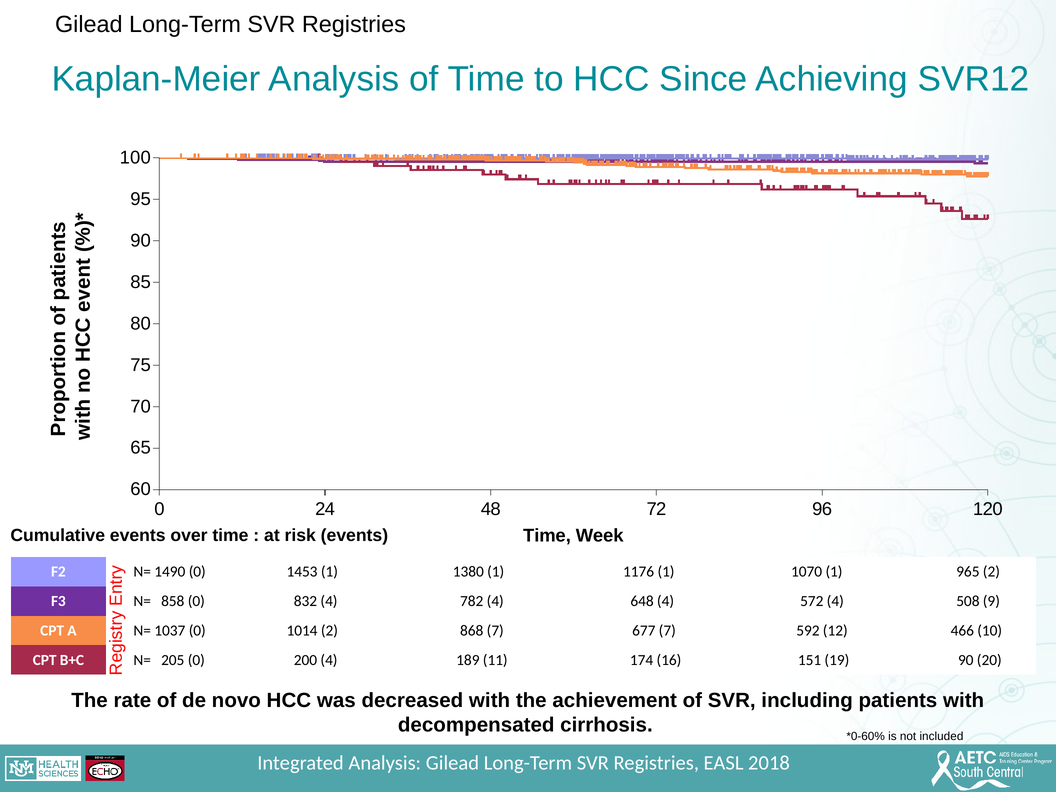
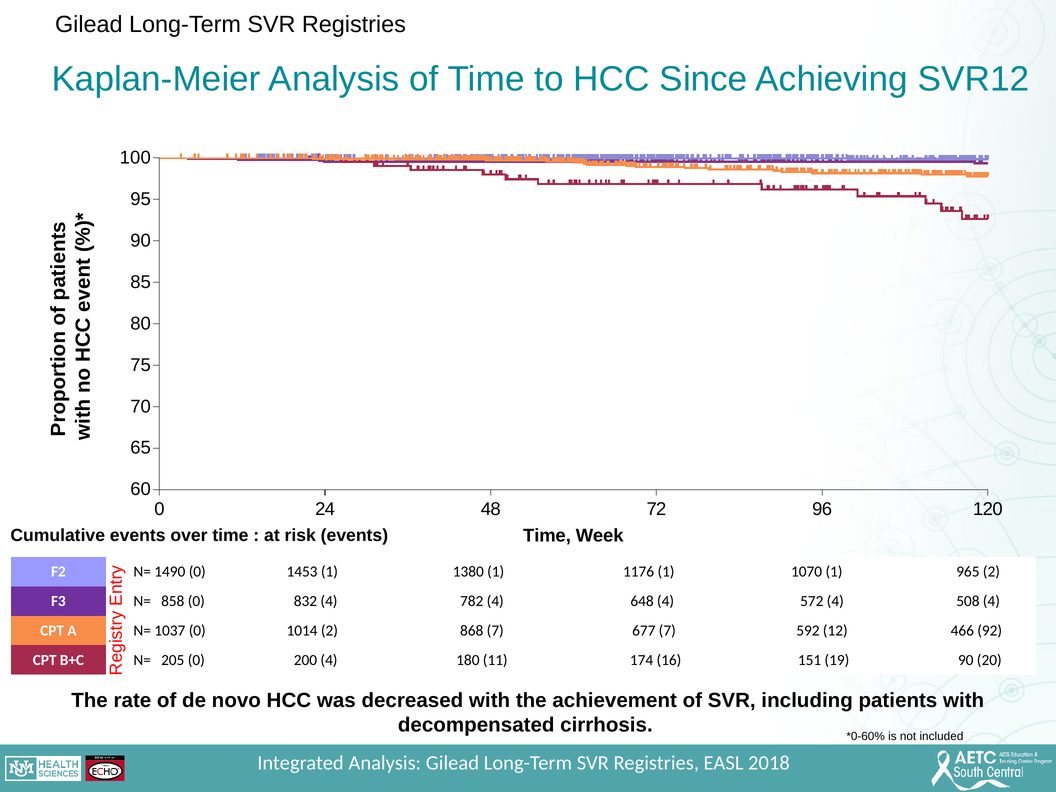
508 9: 9 -> 4 (991, 601)
10: 10 -> 92 (990, 631)
189: 189 -> 180 (468, 660)
